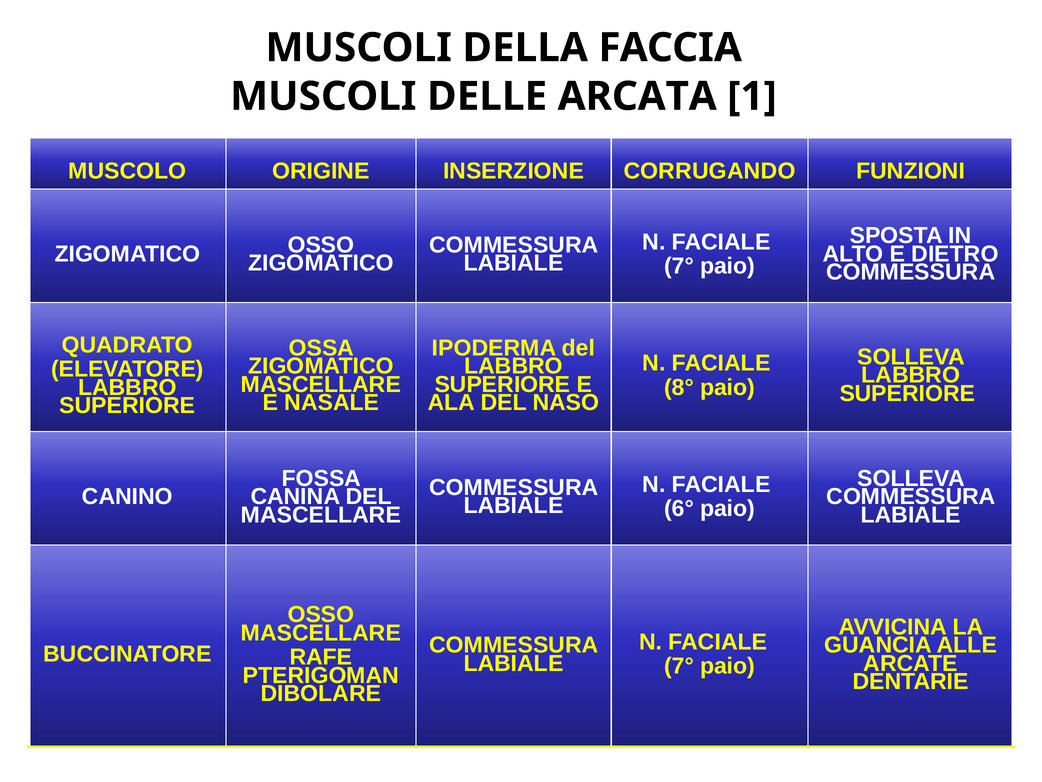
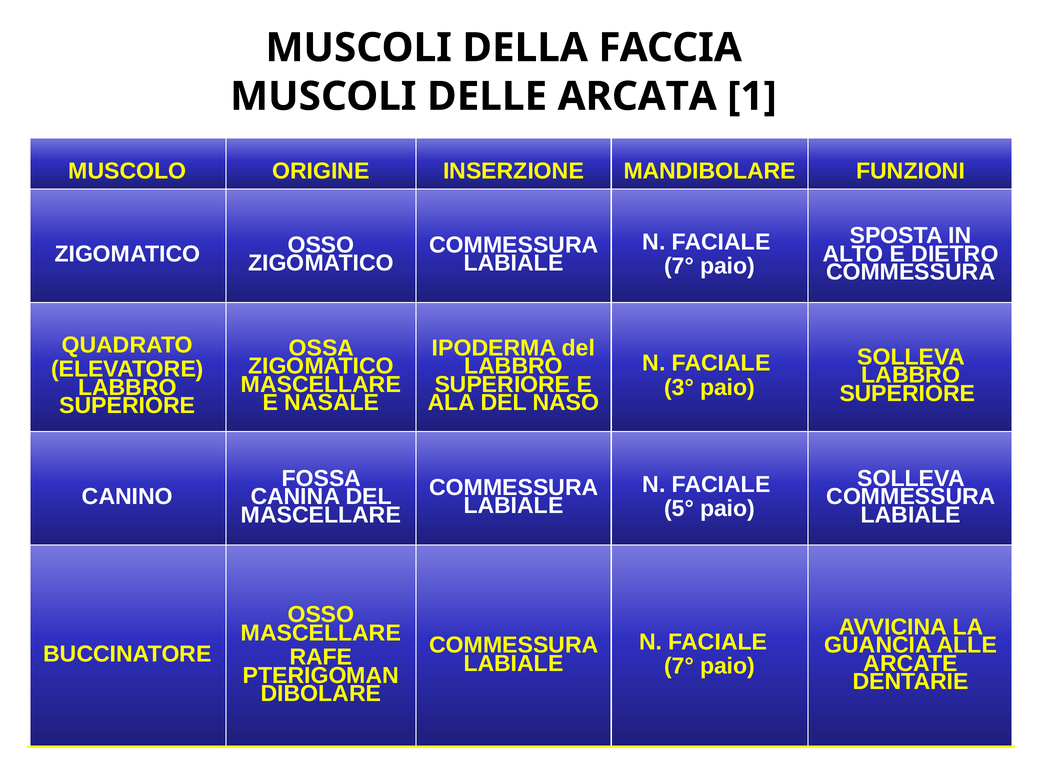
CORRUGANDO: CORRUGANDO -> MANDIBOLARE (710, 171)
8°: 8° -> 3° (679, 387)
6°: 6° -> 5° (679, 508)
